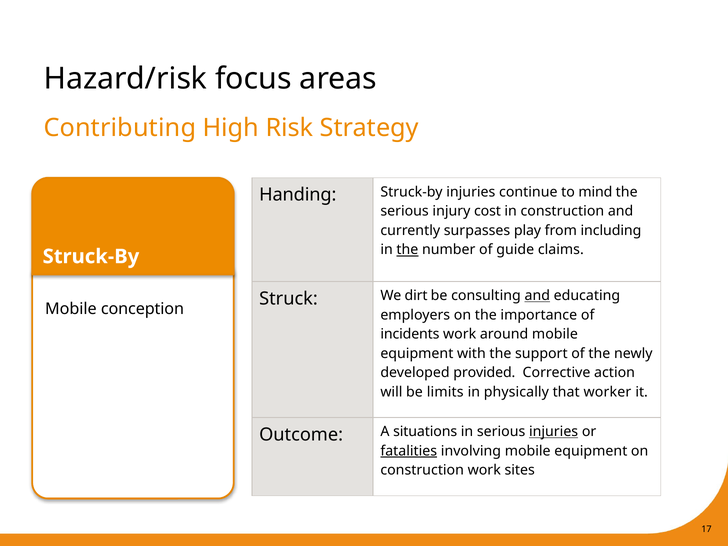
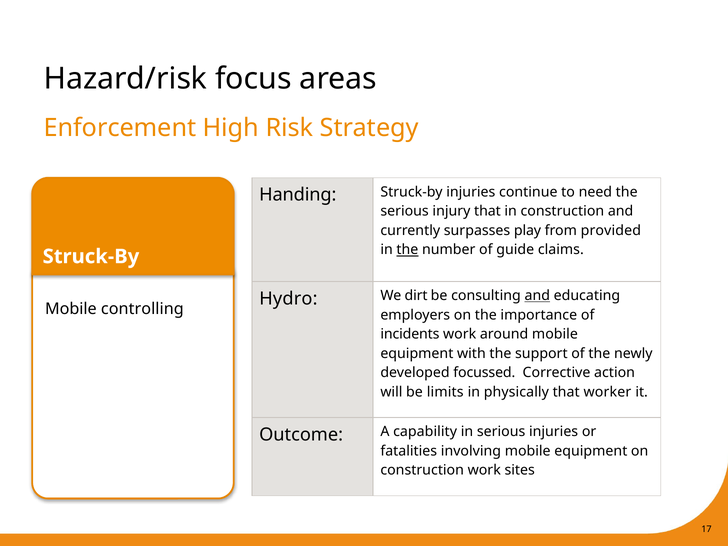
Contributing: Contributing -> Enforcement (120, 128)
mind: mind -> need (595, 192)
injury cost: cost -> that (487, 211)
including: including -> provided (611, 230)
Struck: Struck -> Hydro (288, 299)
conception: conception -> controlling (142, 309)
provided: provided -> focussed (484, 373)
situations: situations -> capability (425, 432)
injuries underline: present -> none (554, 432)
fatalities underline: present -> none (409, 451)
